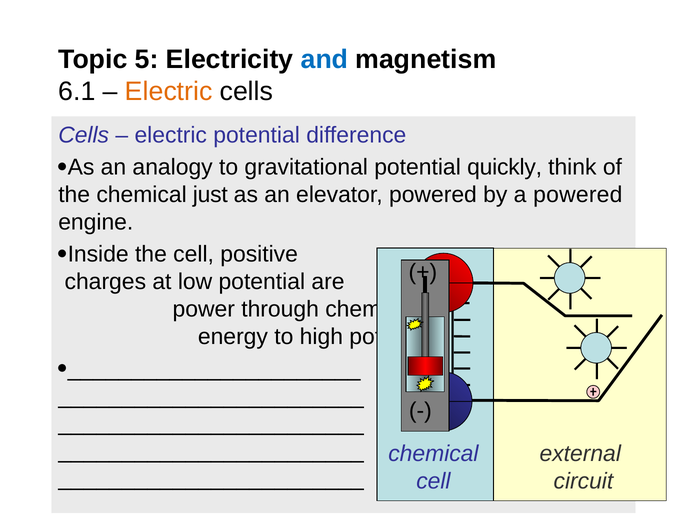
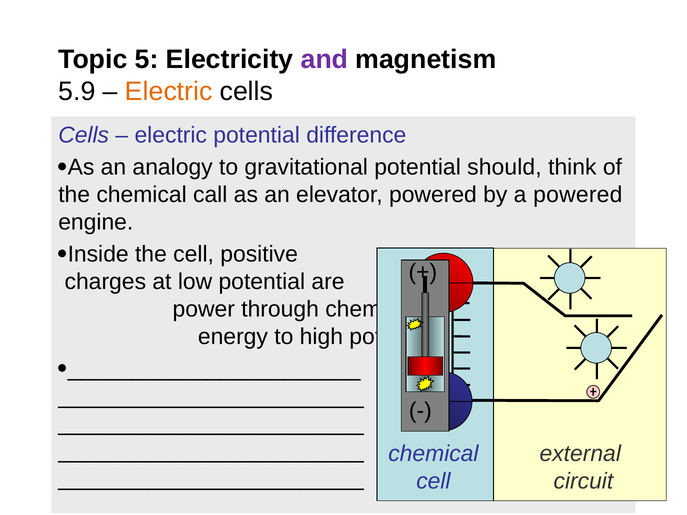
and colour: blue -> purple (324, 60)
6.1: 6.1 -> 5.9 (77, 92)
quickly: quickly -> should (504, 167)
just: just -> call (210, 195)
